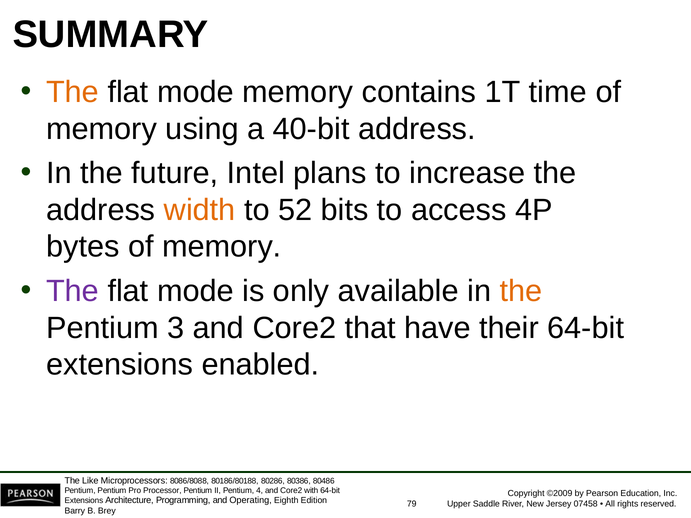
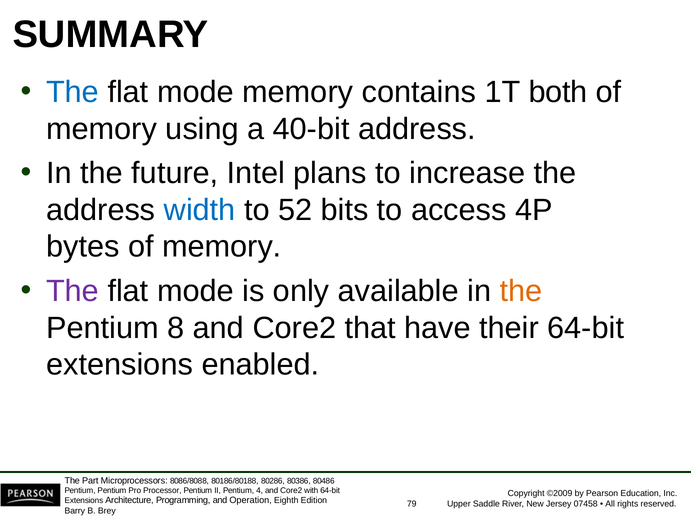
The colour: orange -> blue (73, 92)
time: time -> both (558, 92)
width colour: orange -> blue (200, 210)
3: 3 -> 8 (176, 328)
Like: Like -> Part (90, 481)
Operating: Operating -> Operation (251, 500)
